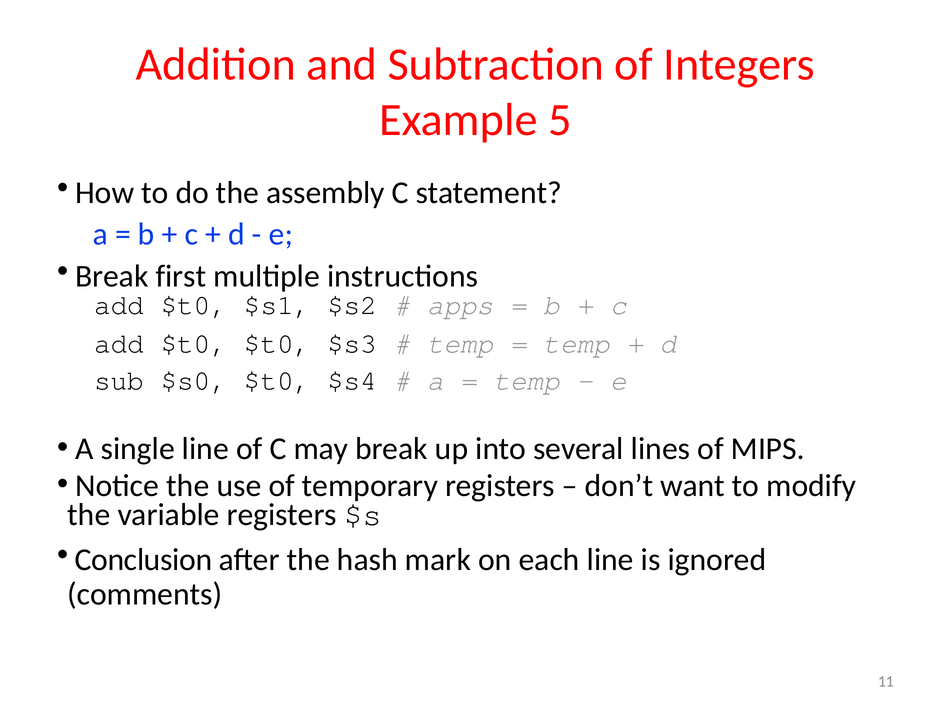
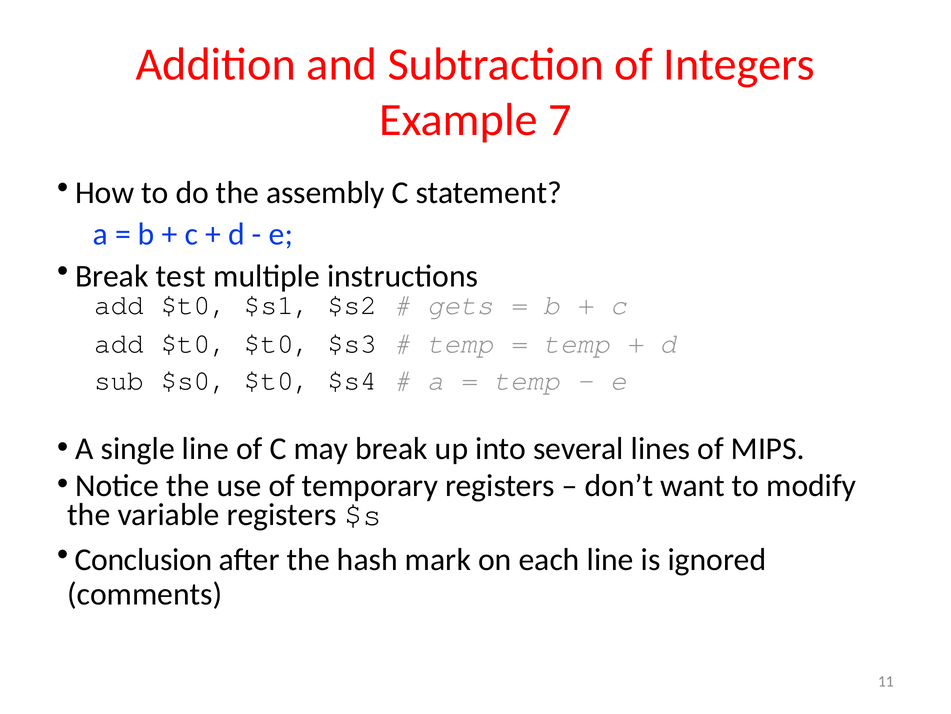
5: 5 -> 7 (560, 120)
first: first -> test (181, 276)
apps: apps -> gets (460, 305)
